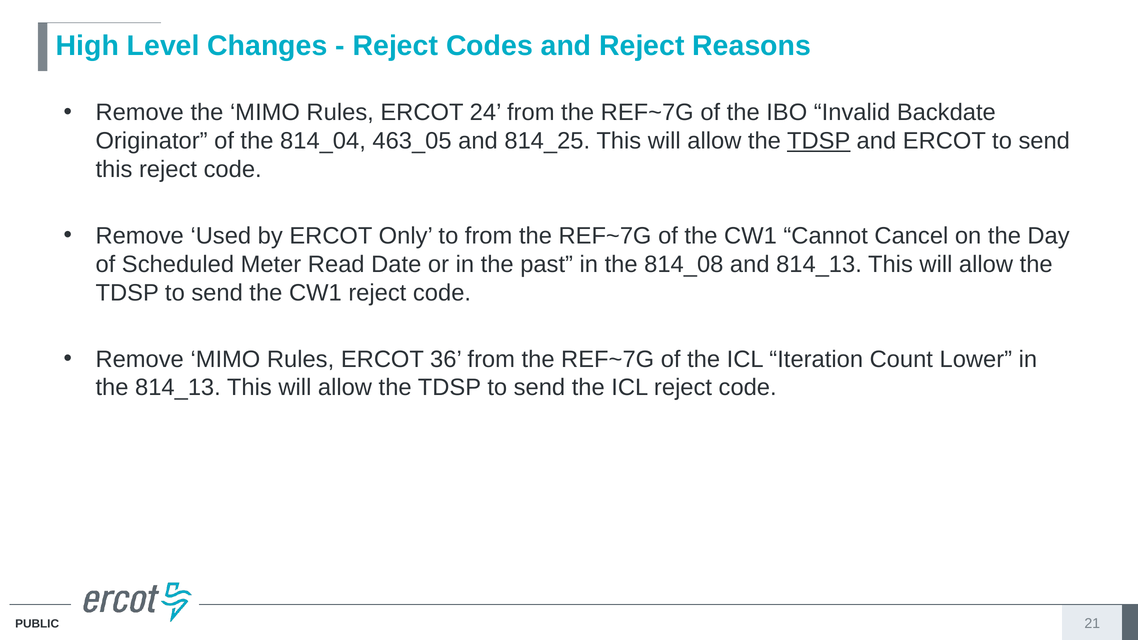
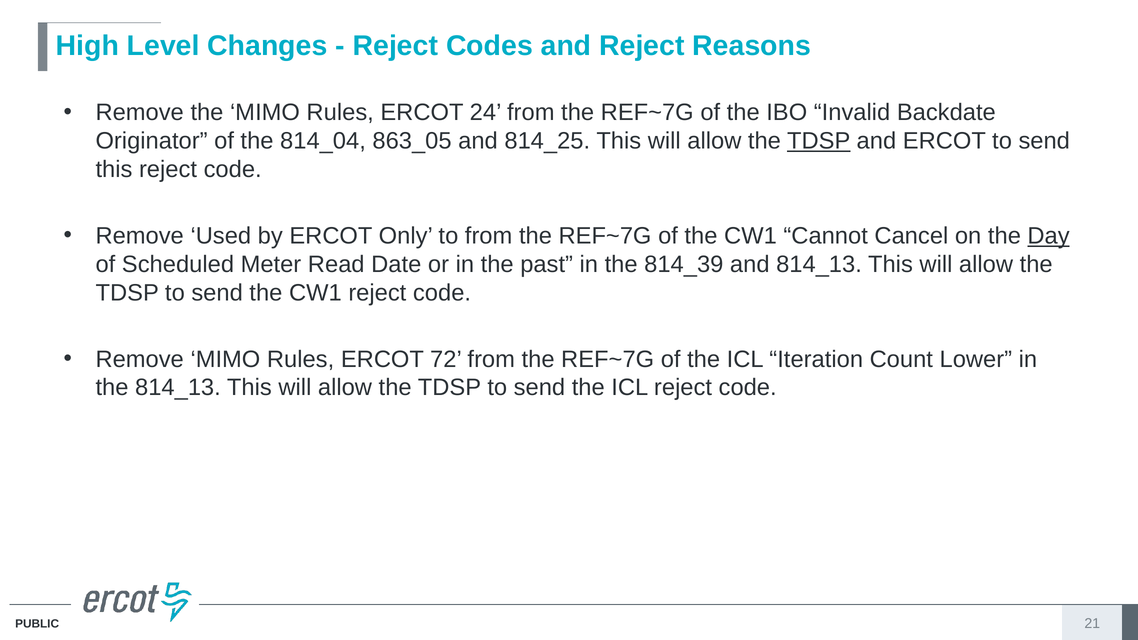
463_05: 463_05 -> 863_05 (412, 141)
Day underline: none -> present (1049, 236)
814_08: 814_08 -> 814_39 (684, 264)
36: 36 -> 72 (446, 359)
